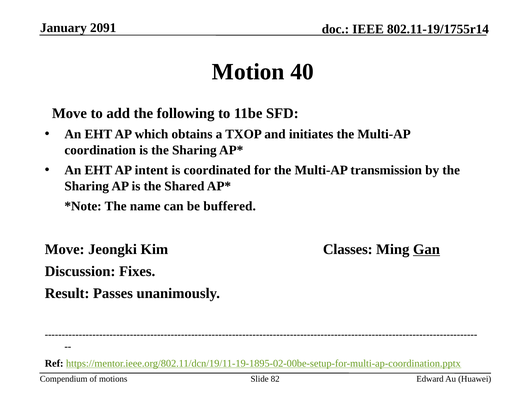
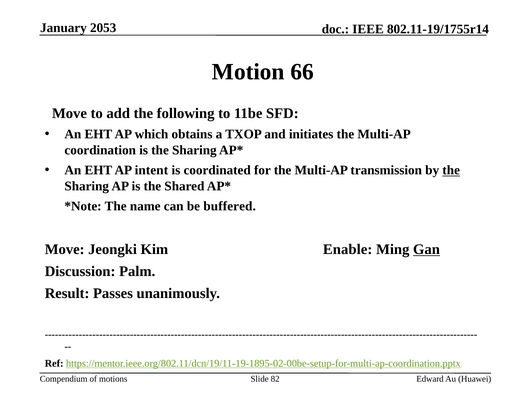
2091: 2091 -> 2053 (103, 28)
40: 40 -> 66 (302, 72)
the underline: none -> present (451, 170)
Classes: Classes -> Enable (348, 249)
Fixes: Fixes -> Palm (137, 271)
